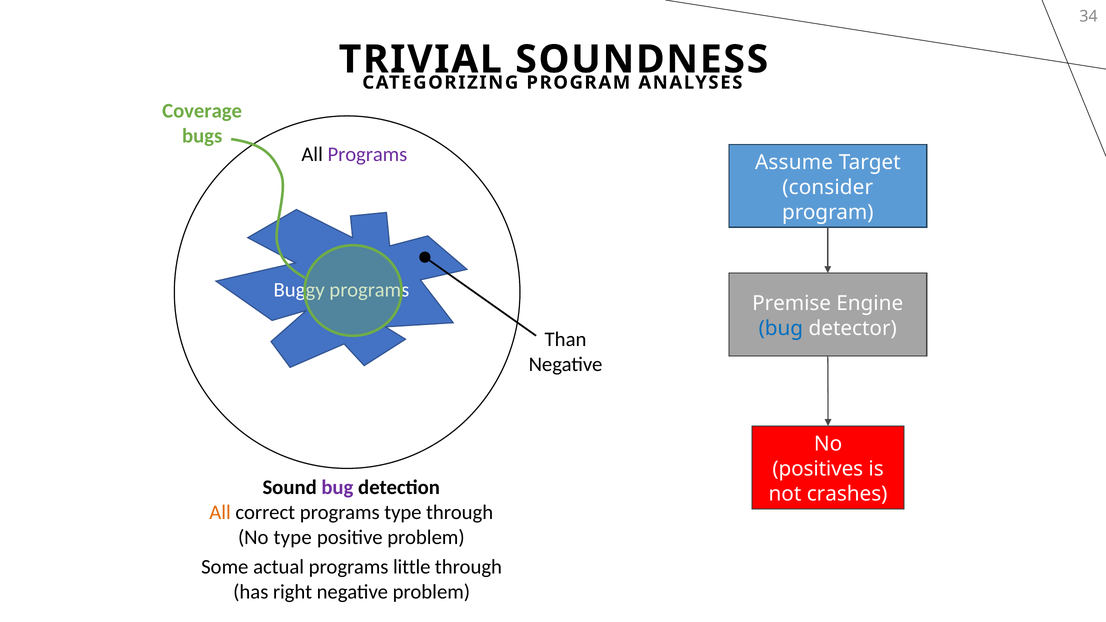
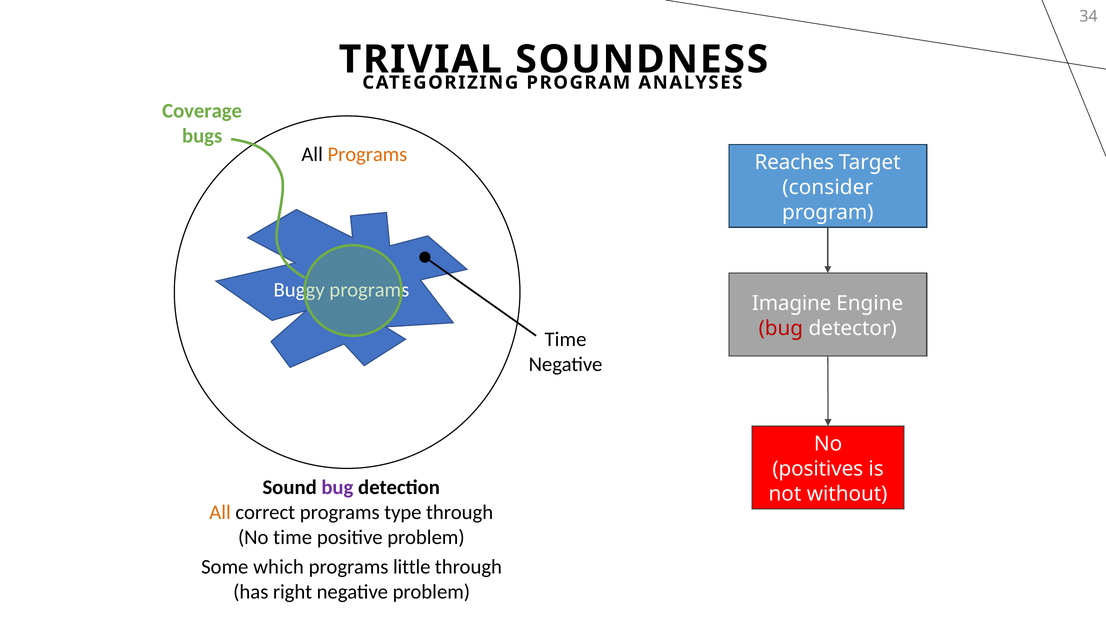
Programs colour: purple -> orange (367, 155)
Assume: Assume -> Reaches (794, 162)
Premise: Premise -> Imagine (792, 304)
bug colour: blue -> red (781, 328)
Than: Than -> Time (566, 340)
crashes: crashes -> without (847, 494)
No type: type -> time (293, 537)
actual: actual -> which (278, 567)
